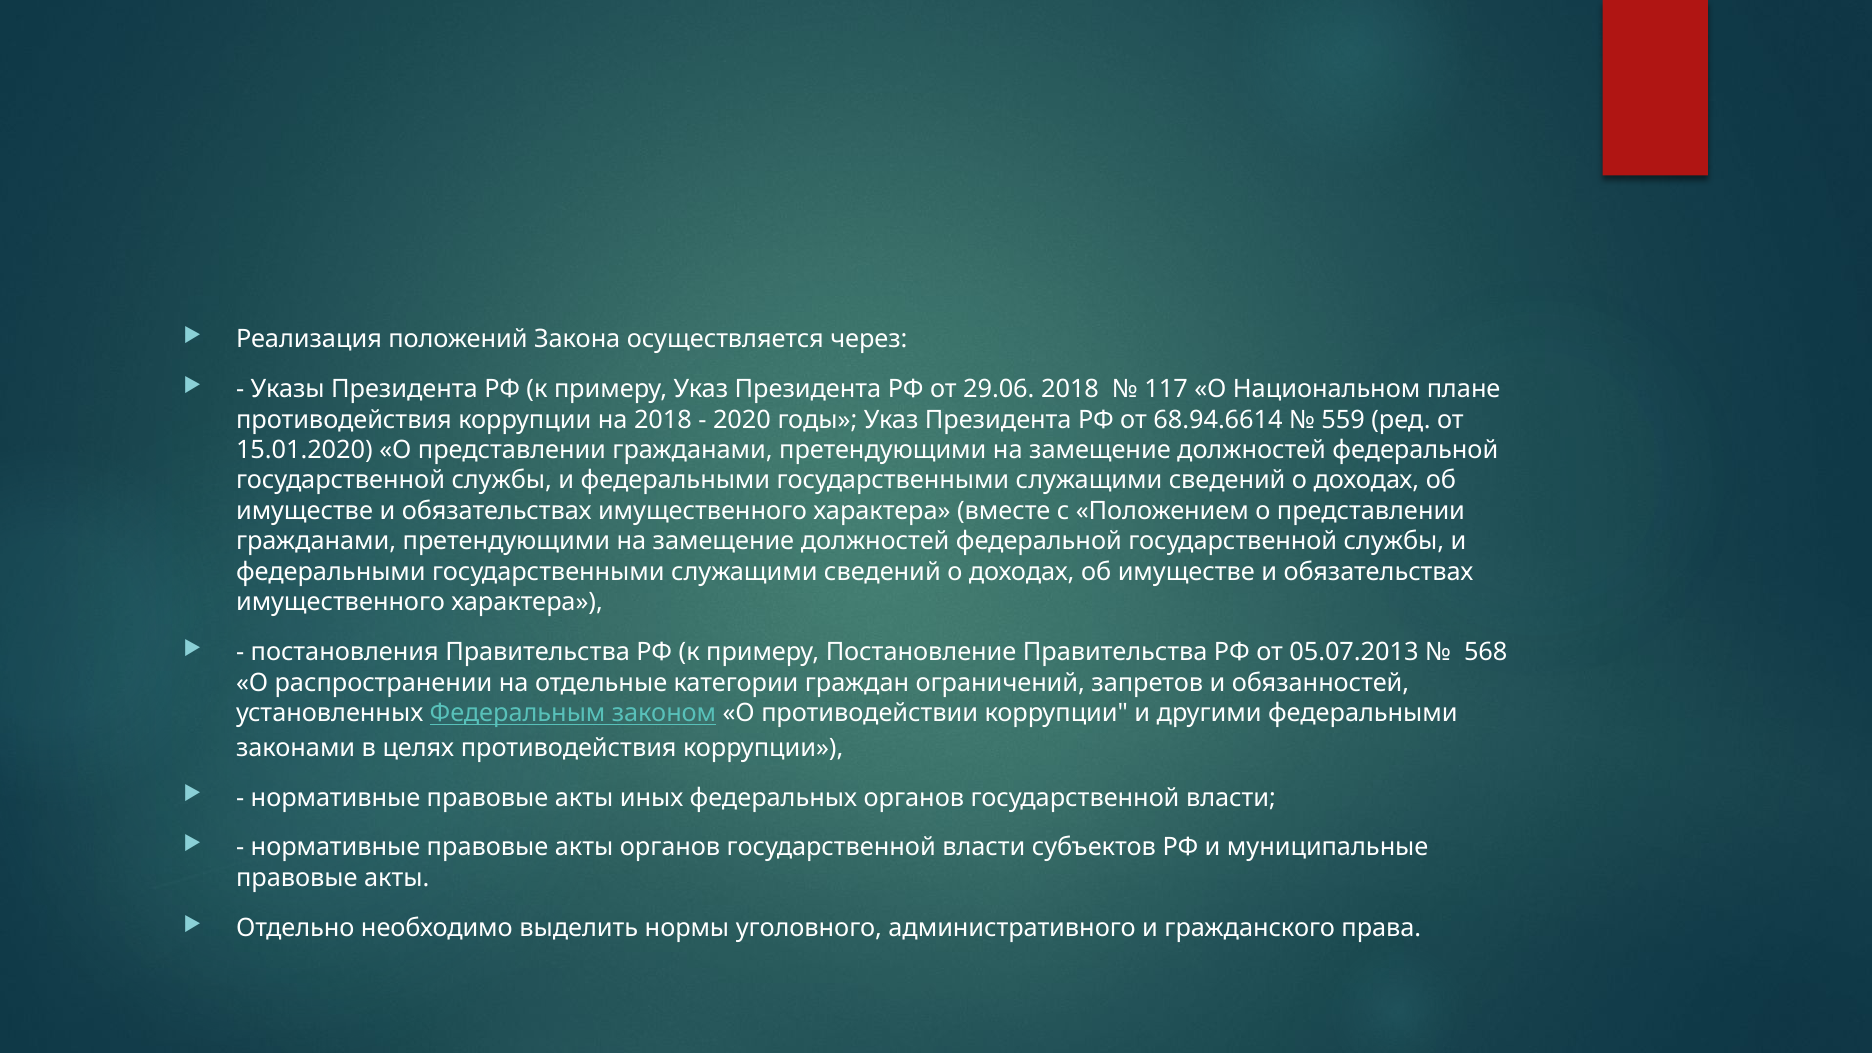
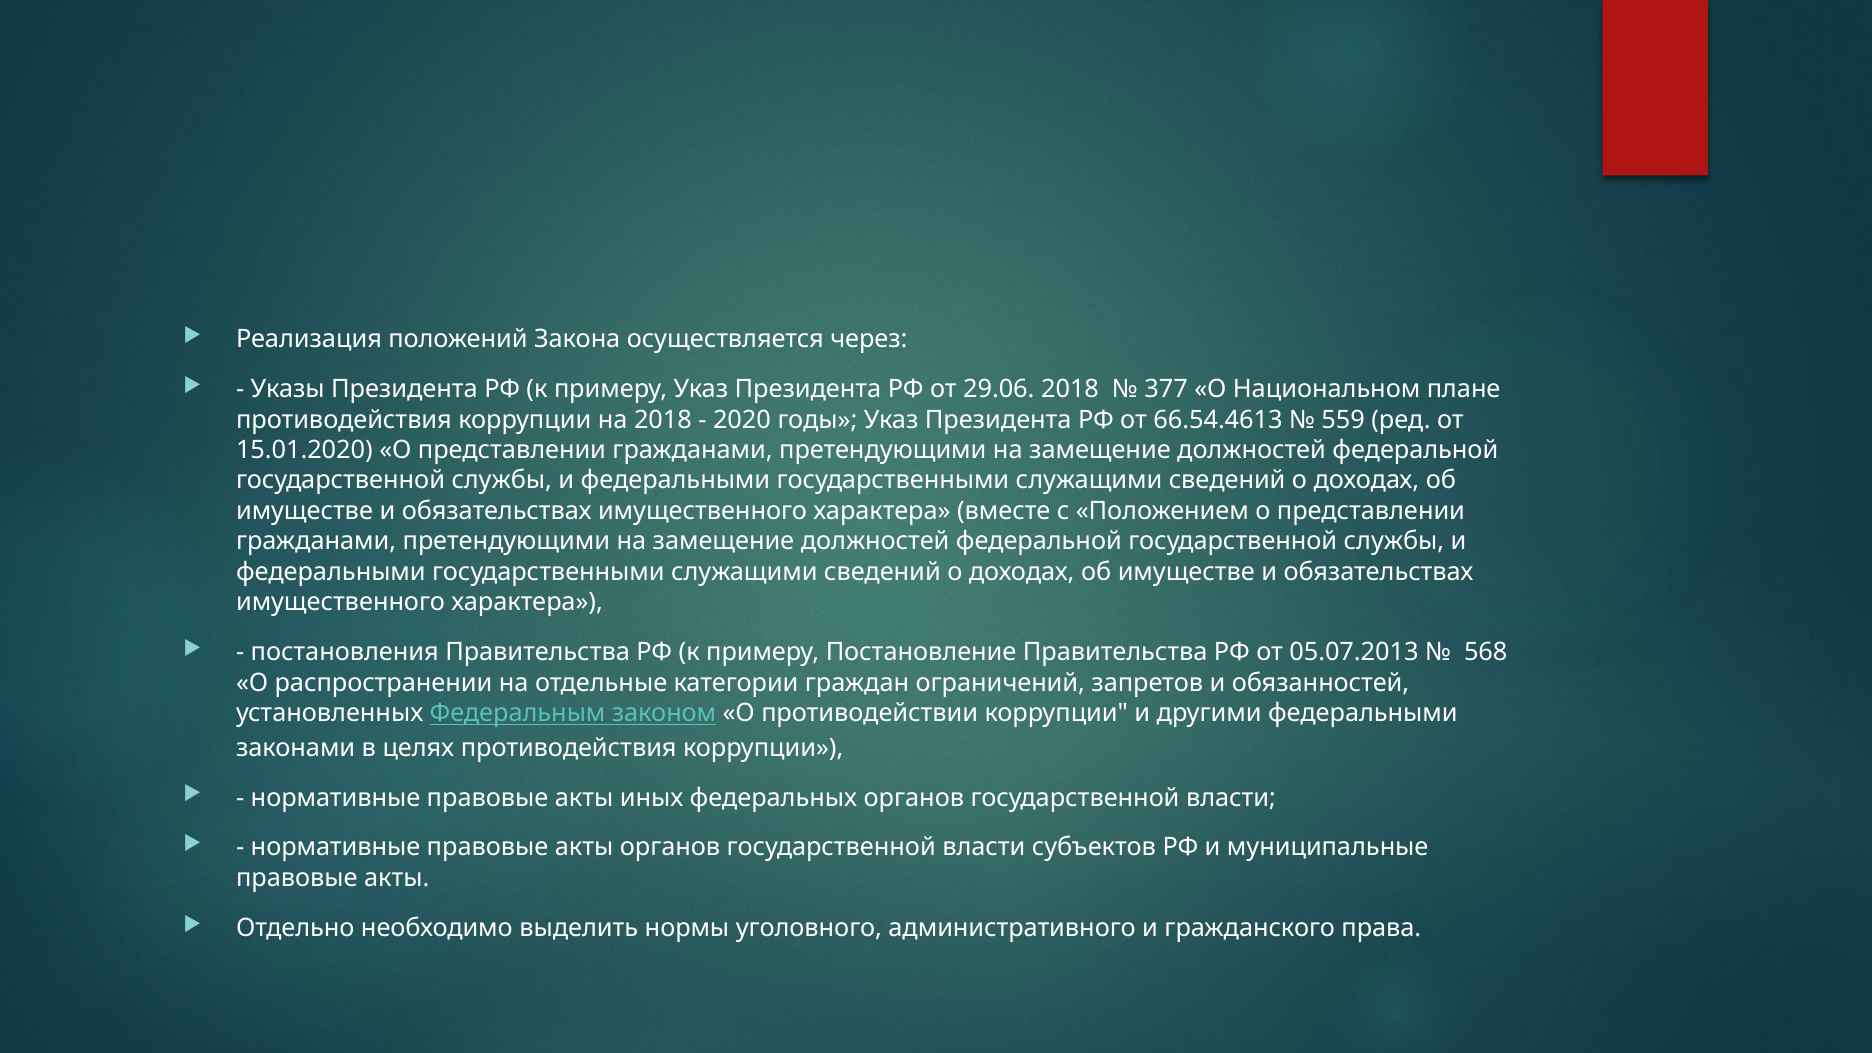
117: 117 -> 377 (1166, 389)
68.94.6614: 68.94.6614 -> 66.54.4613 (1218, 420)
